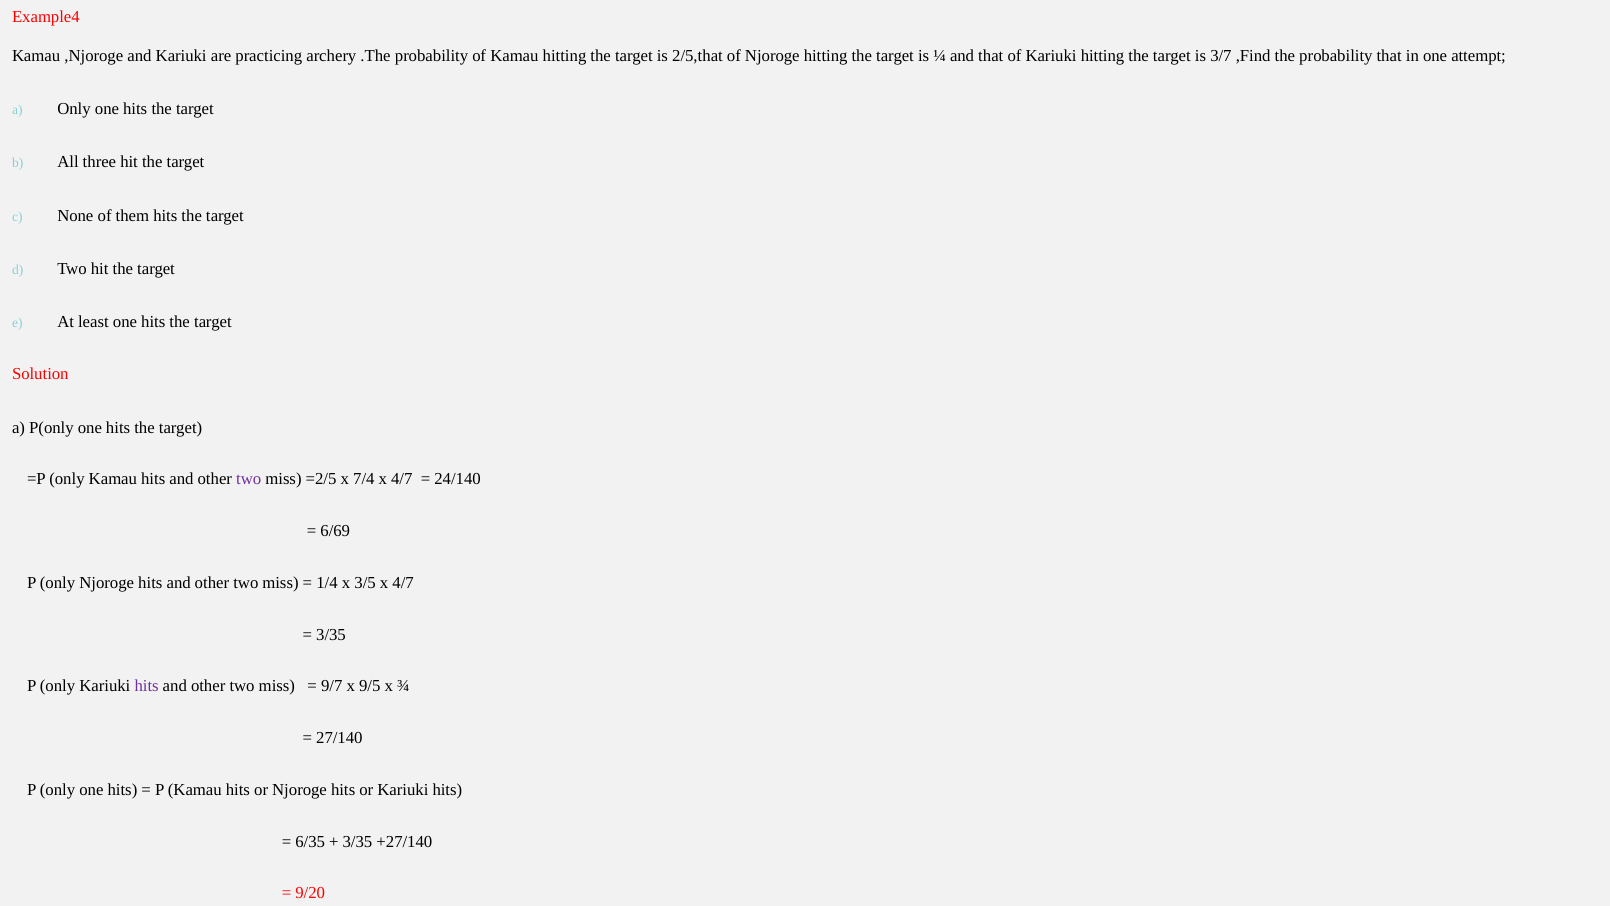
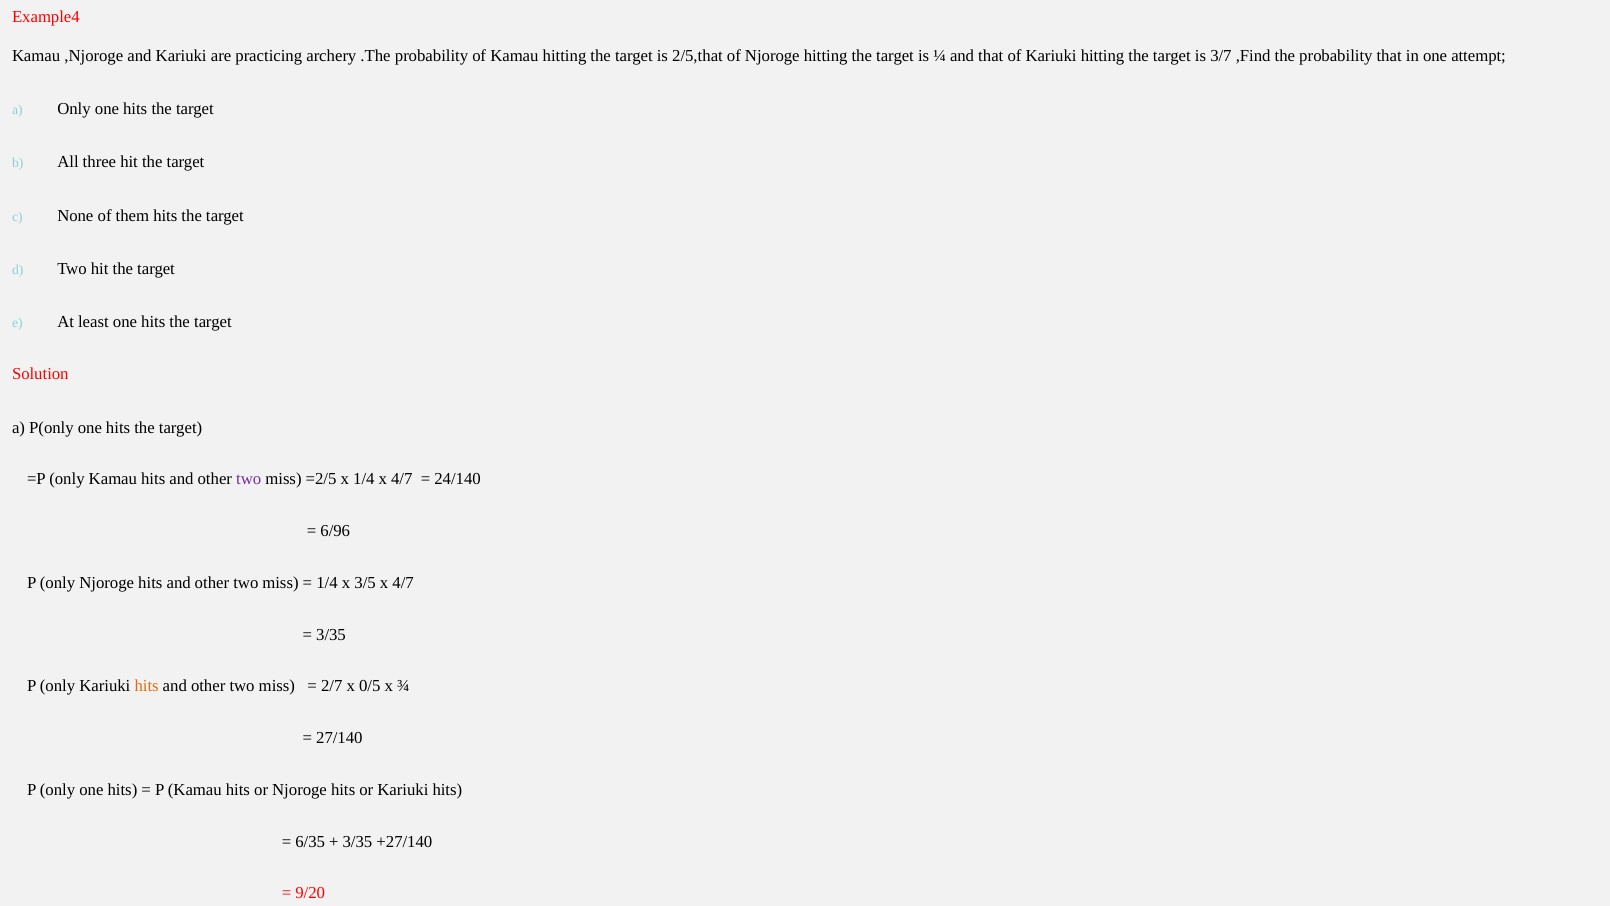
x 7/4: 7/4 -> 1/4 (364, 479)
6/69: 6/69 -> 6/96 (335, 531)
hits colour: purple -> orange (147, 686)
9/7: 9/7 -> 2/7 (332, 686)
9/5: 9/5 -> 0/5 (370, 686)
